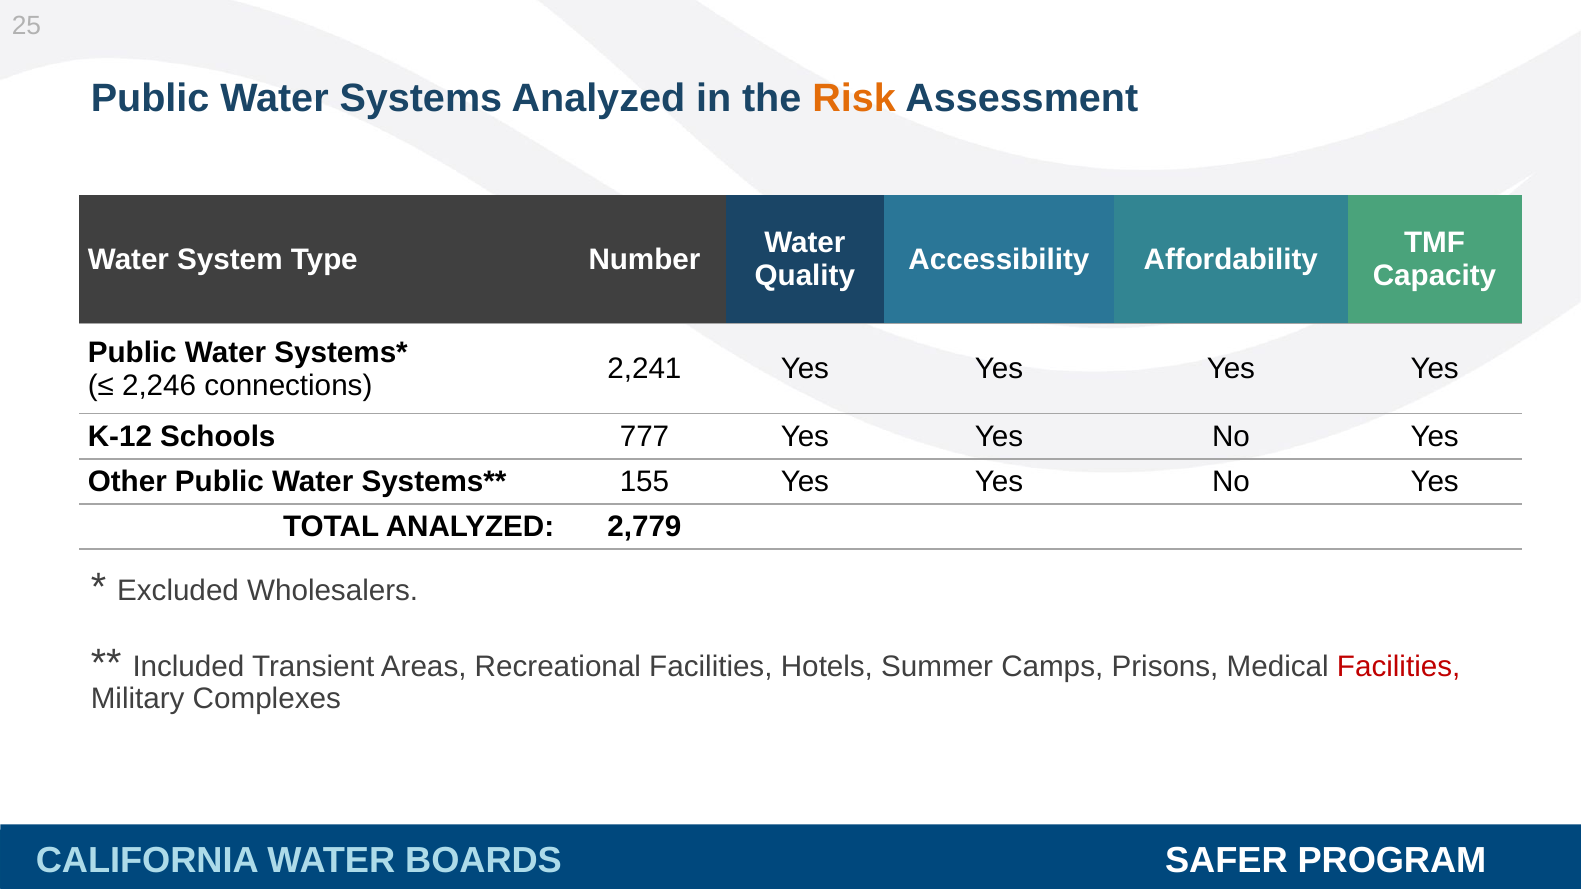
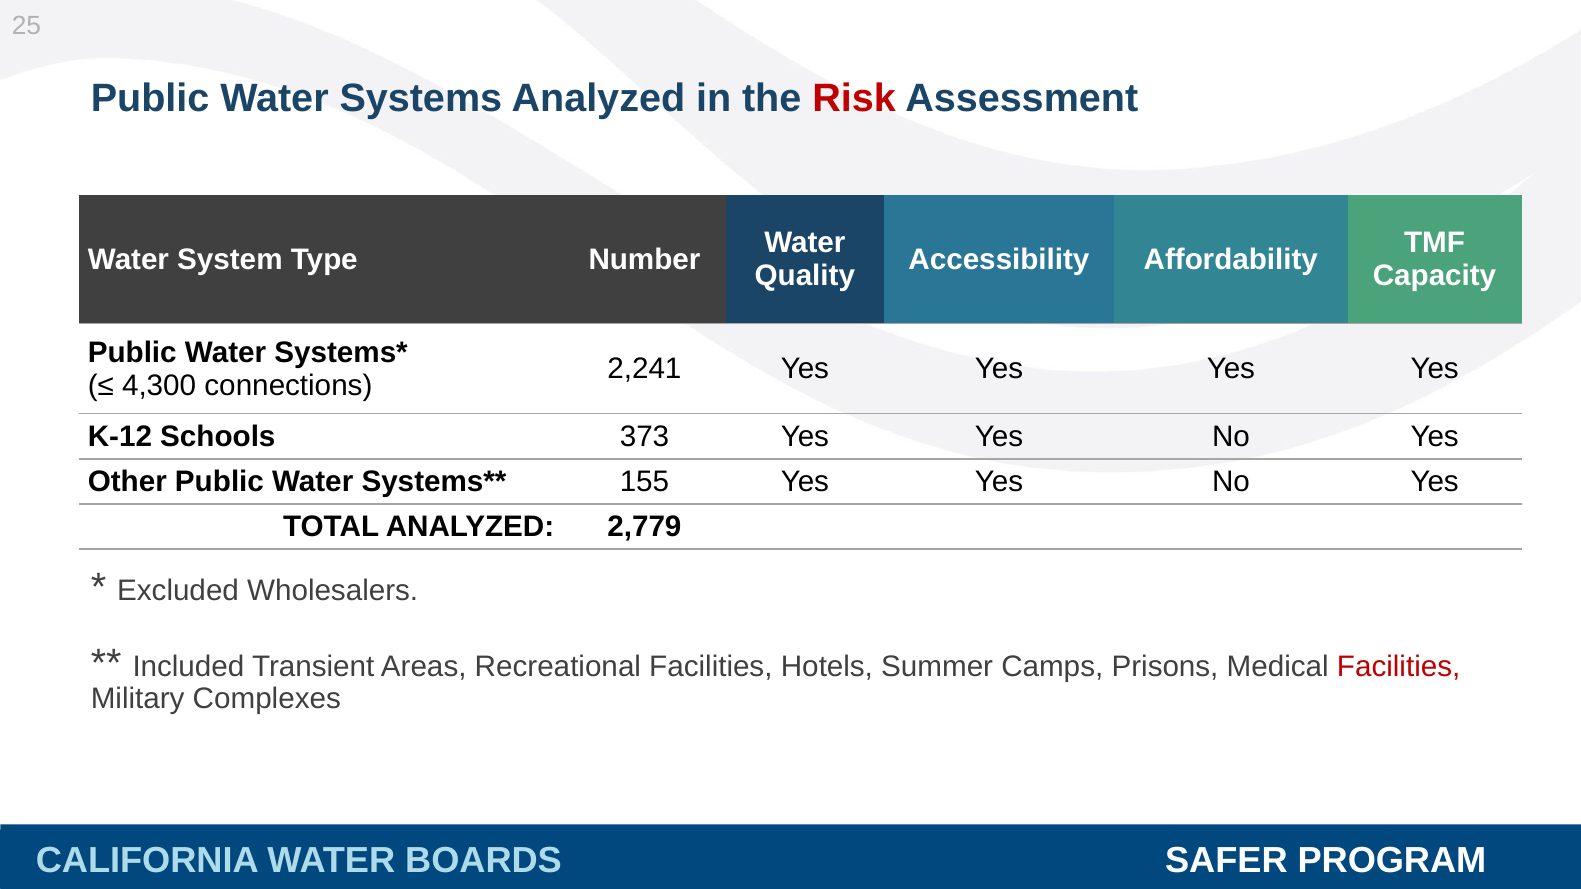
Risk colour: orange -> red (854, 99)
2,246: 2,246 -> 4,300 (159, 386)
777: 777 -> 373 (645, 437)
